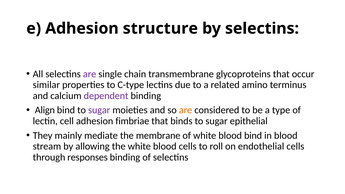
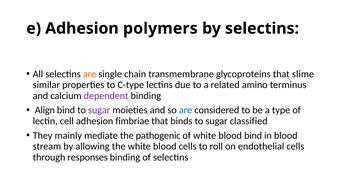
structure: structure -> polymers (160, 28)
are colour: purple -> orange (90, 74)
occur: occur -> slime (303, 74)
are colour: orange -> blue (186, 110)
epithelial: epithelial -> classified (249, 121)
membrane: membrane -> pathogenic (158, 136)
